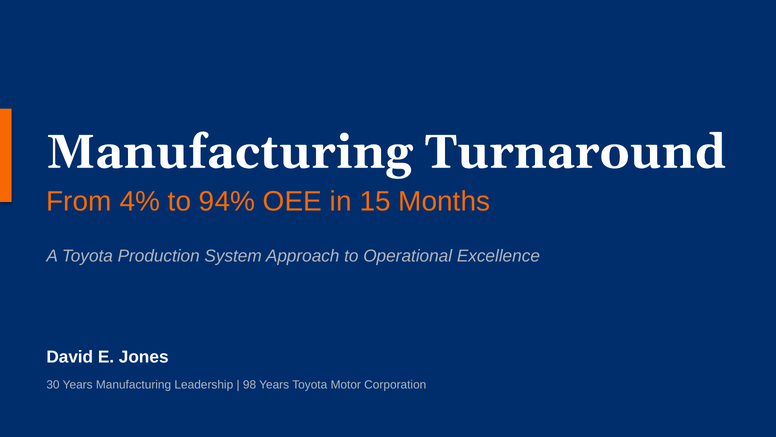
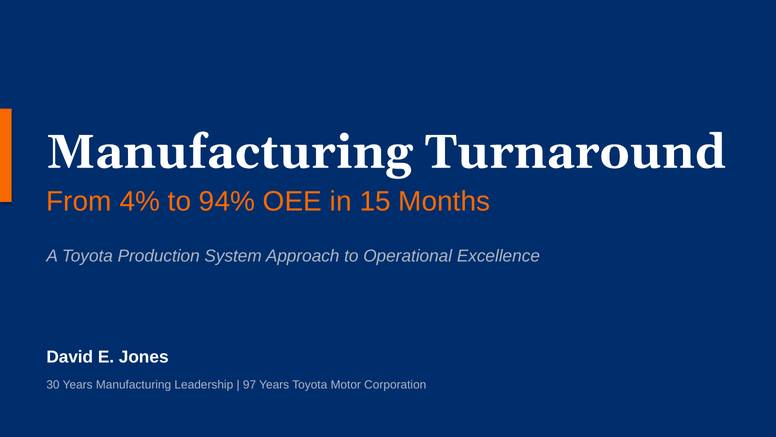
98: 98 -> 97 (250, 384)
